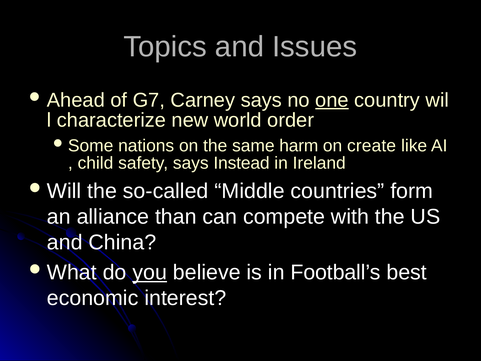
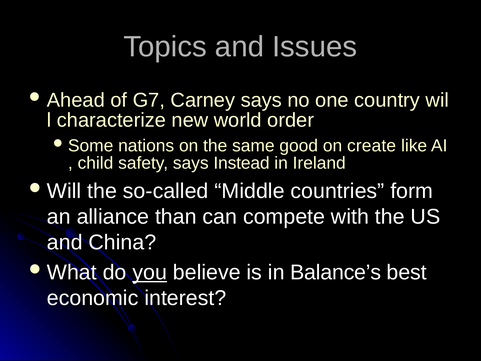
one underline: present -> none (332, 100)
harm: harm -> good (299, 146)
Football’s: Football’s -> Balance’s (336, 272)
